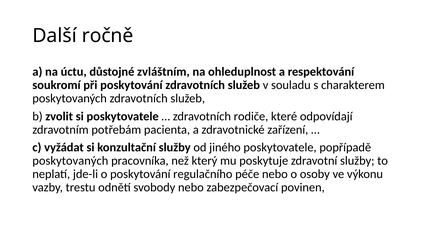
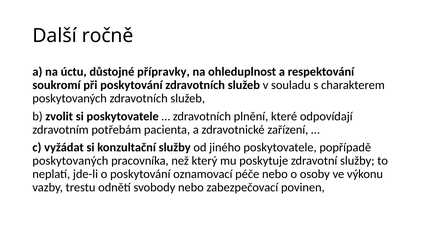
zvláštním: zvláštním -> přípravky (163, 72)
rodiče: rodiče -> plnění (251, 116)
regulačního: regulačního -> oznamovací (203, 174)
